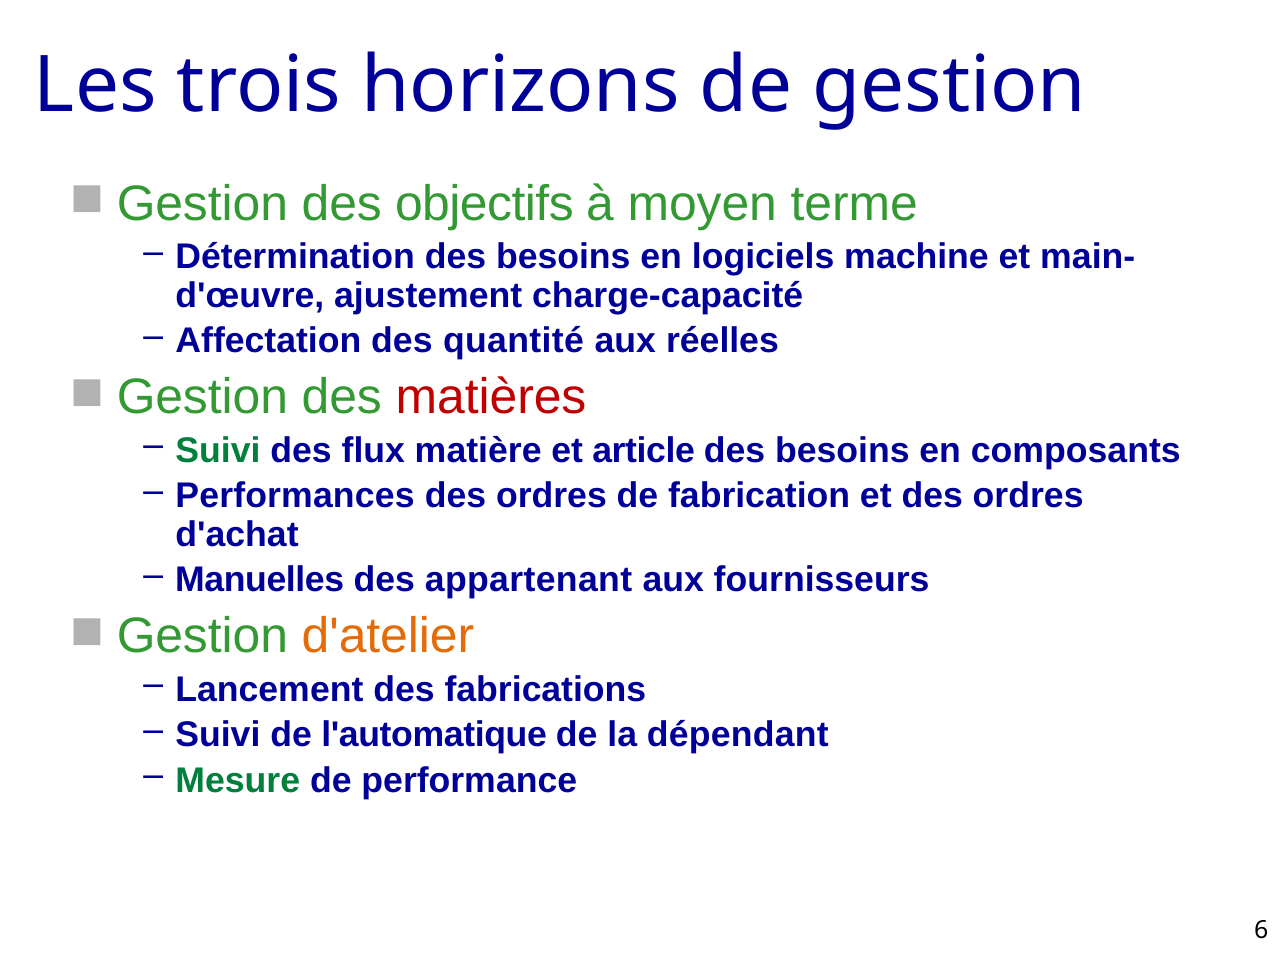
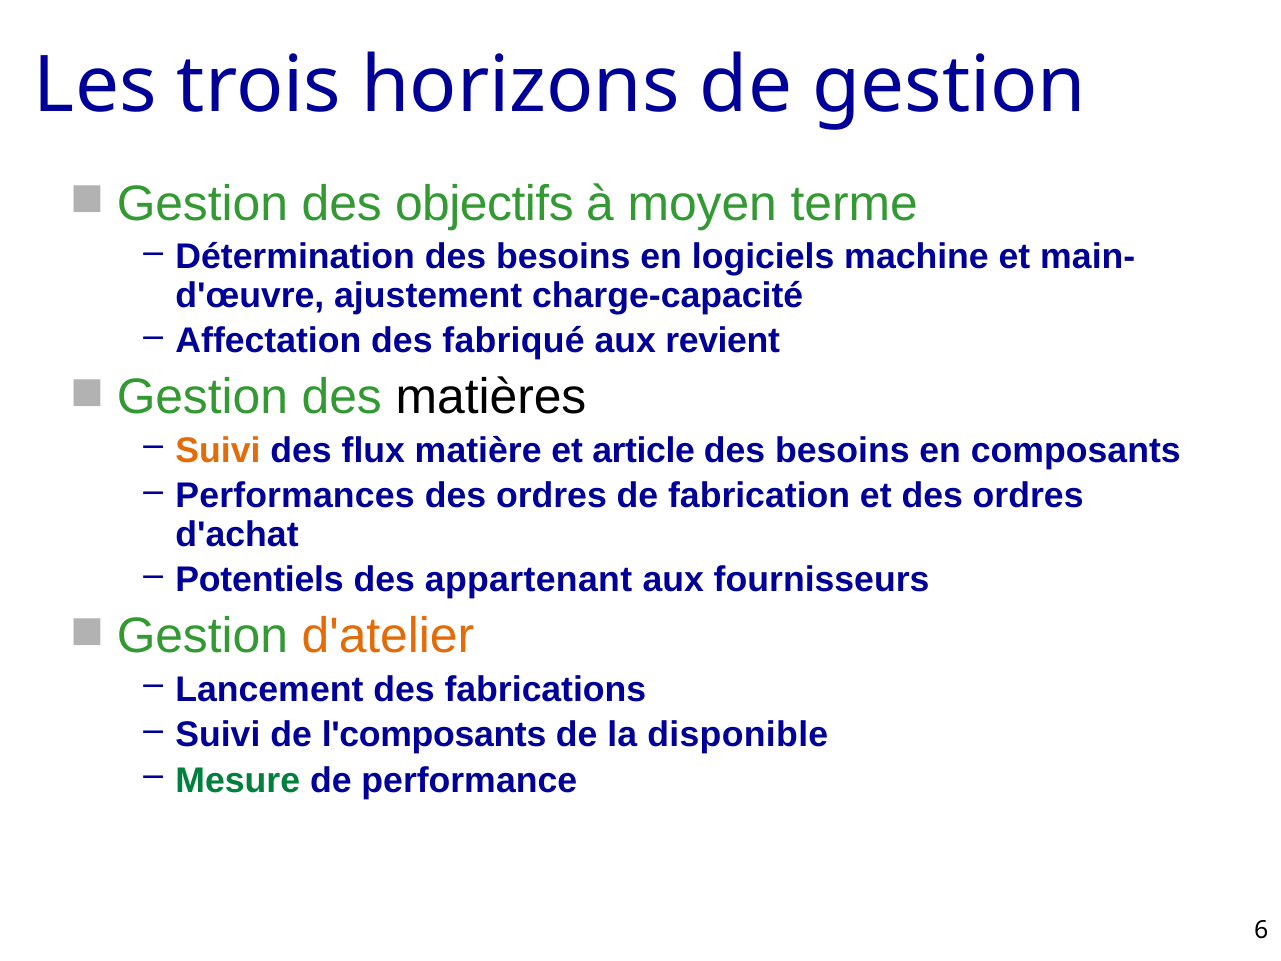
quantité: quantité -> fabriqué (513, 341)
réelles: réelles -> revient (723, 341)
matières colour: red -> black (491, 397)
Suivi colour: green -> orange (218, 450)
Manuelles: Manuelles -> Potentiels (260, 580)
l'automatique: l'automatique -> l'composants (434, 735)
dépendant: dépendant -> disponible (738, 735)
